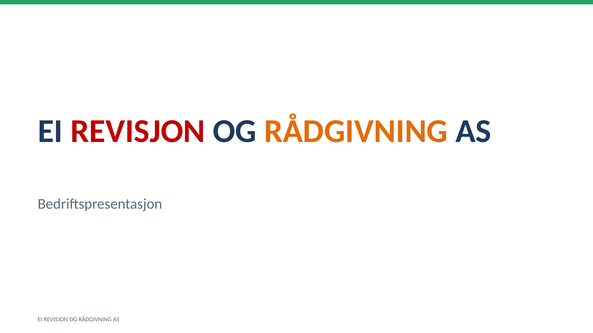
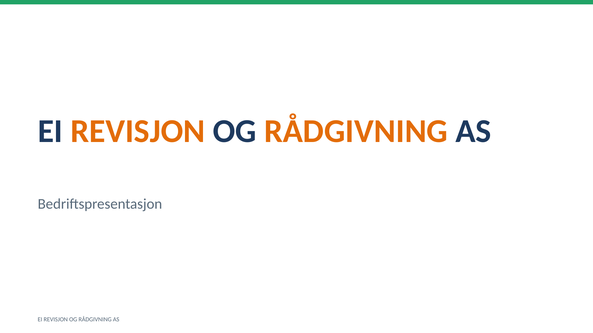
REVISJON colour: red -> orange (138, 132)
